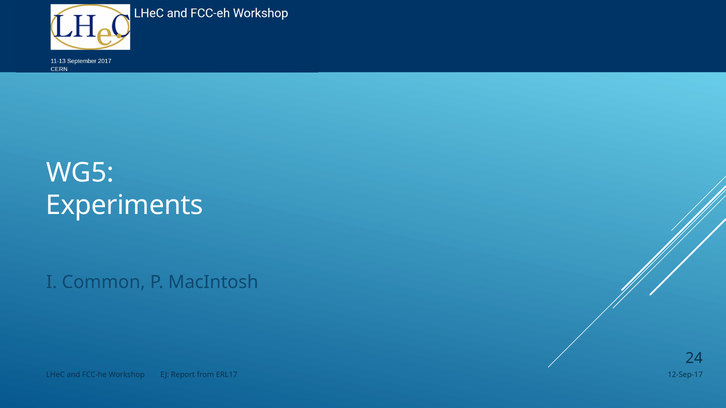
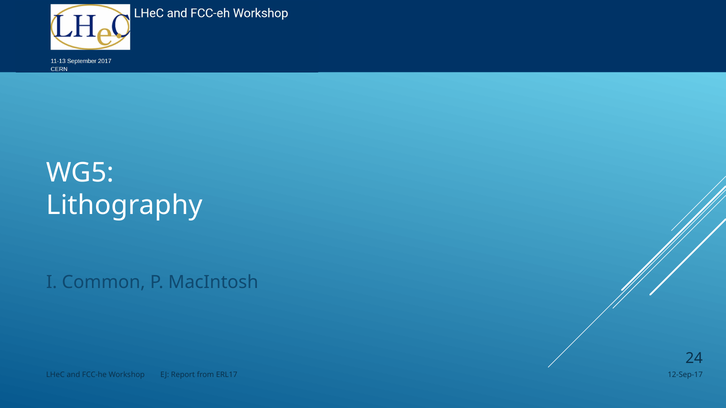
Experiments: Experiments -> Lithography (124, 206)
